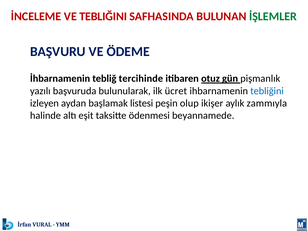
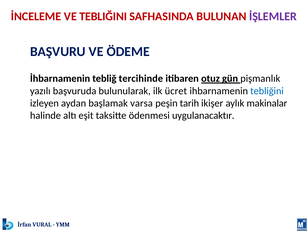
İŞLEMLER colour: green -> purple (273, 16)
listesi: listesi -> varsa (142, 103)
olup: olup -> tarih (189, 103)
zammıyla: zammıyla -> makinalar (267, 103)
beyannamede: beyannamede -> uygulanacaktır (203, 116)
